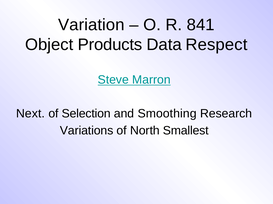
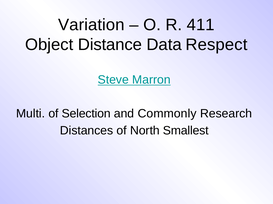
841: 841 -> 411 (201, 25)
Products: Products -> Distance (110, 45)
Next: Next -> Multi (31, 114)
Smoothing: Smoothing -> Commonly (167, 114)
Variations: Variations -> Distances (87, 131)
